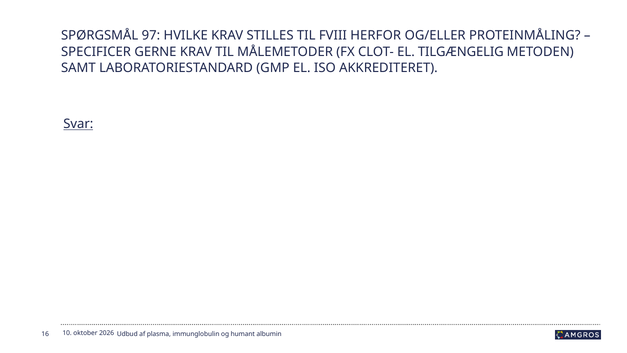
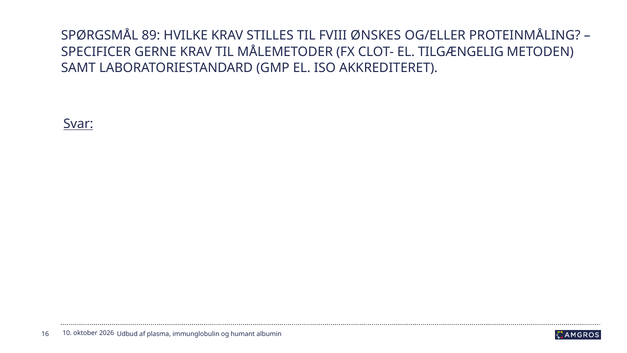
97: 97 -> 89 (151, 35)
HERFOR: HERFOR -> ØNSKES (376, 35)
